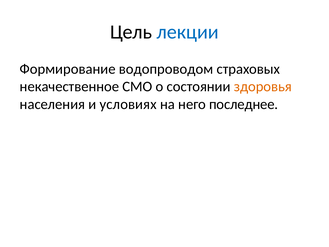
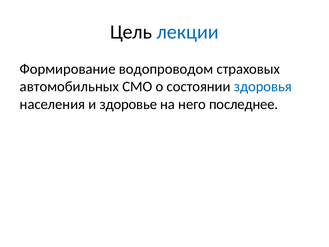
некачественное: некачественное -> автомобильных (69, 87)
здоровья colour: orange -> blue (263, 87)
условиях: условиях -> здоровье (128, 104)
